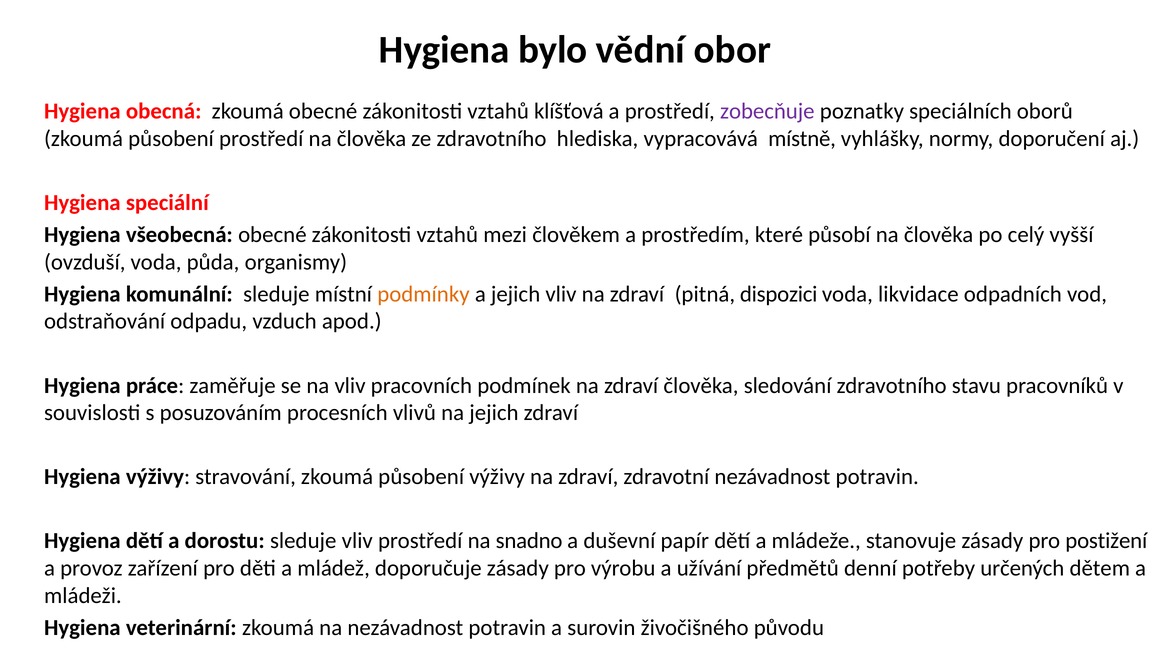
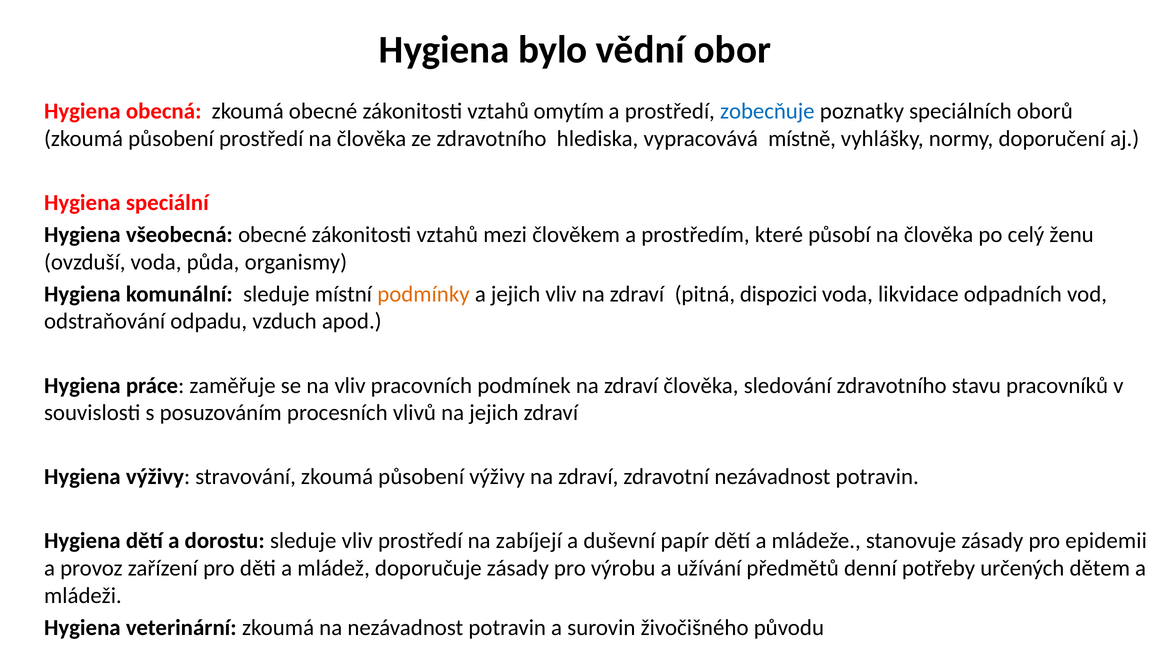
klíšťová: klíšťová -> omytím (569, 111)
zobecňuje colour: purple -> blue (767, 111)
vyšší: vyšší -> ženu (1072, 235)
snadno: snadno -> zabíjejí (529, 541)
postižení: postižení -> epidemii (1106, 541)
